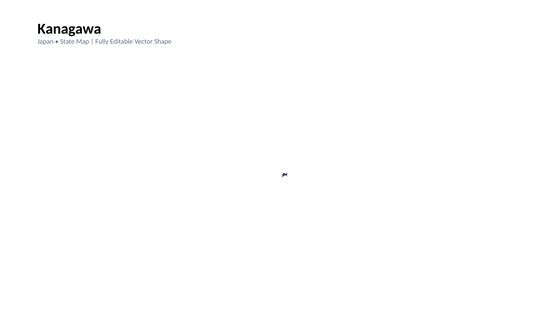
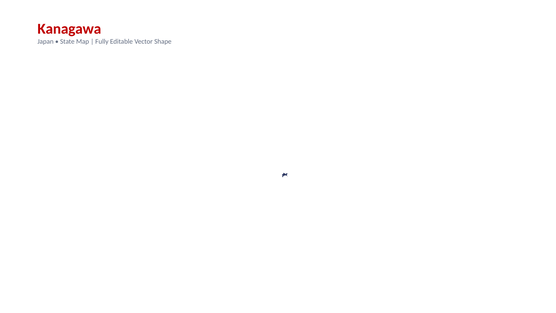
Kanagawa colour: black -> red (69, 29)
